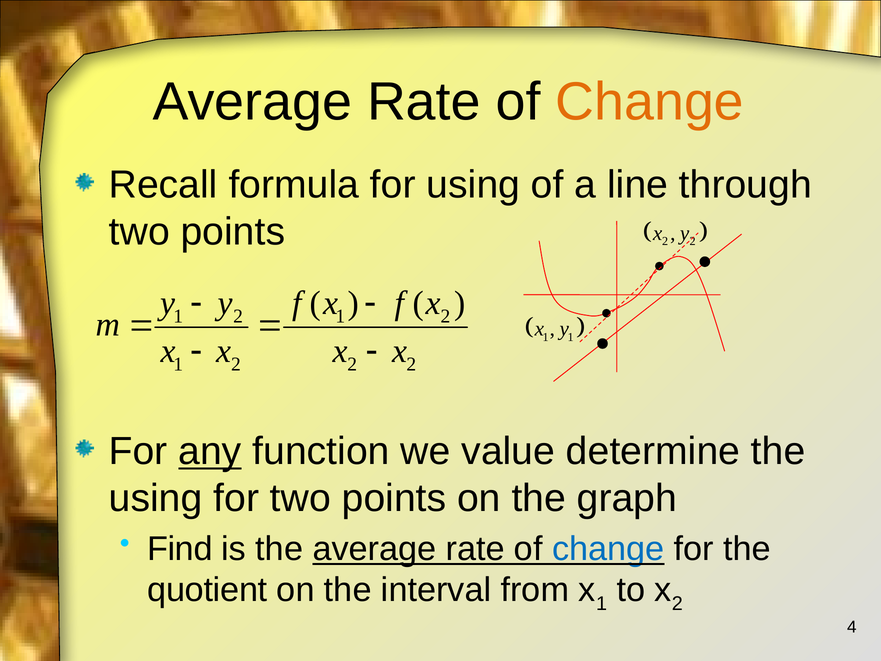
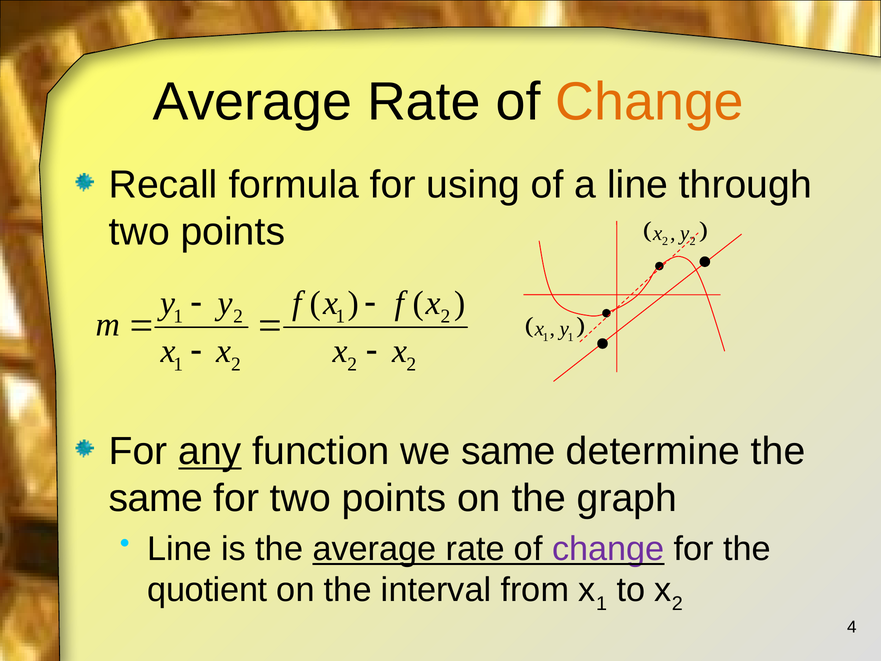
we value: value -> same (508, 451)
using: using -> same (156, 498)
Find: Find -> Line (180, 549)
change colour: blue -> purple (608, 549)
